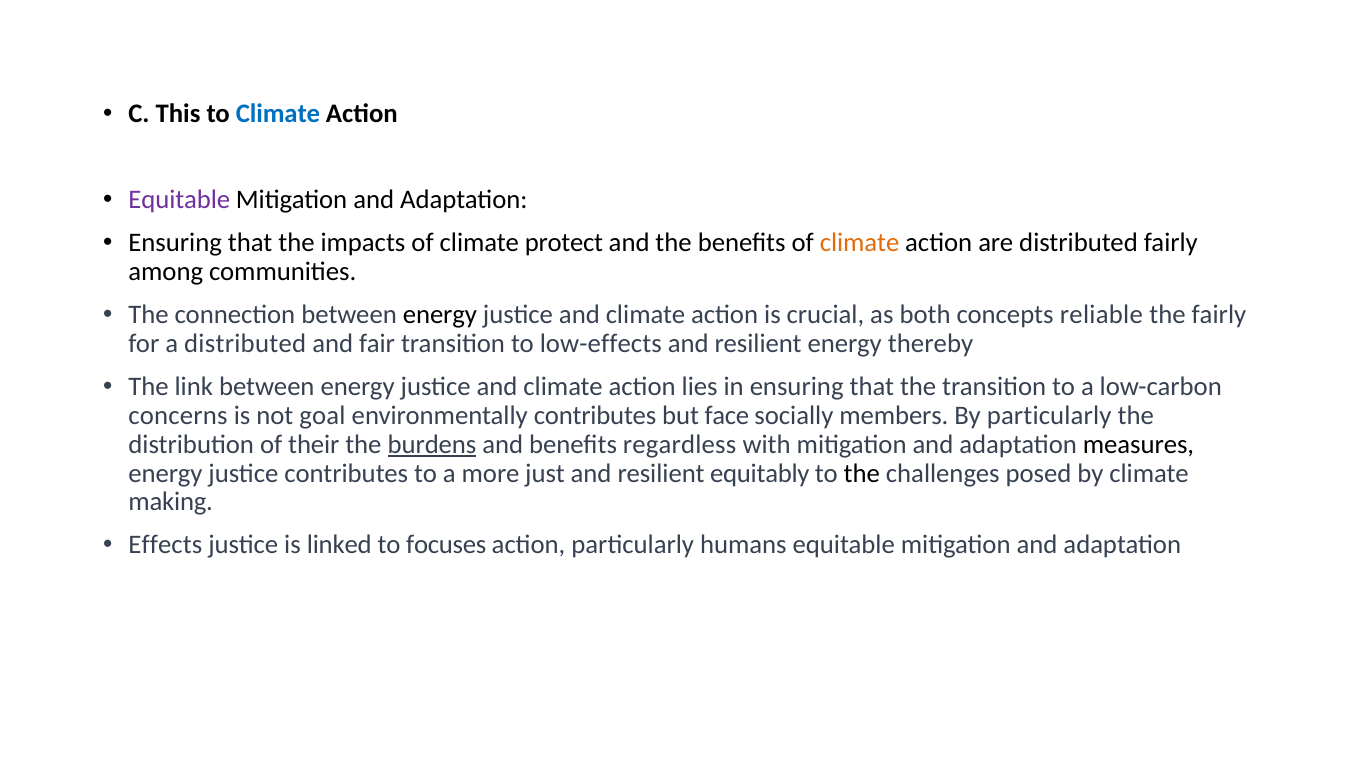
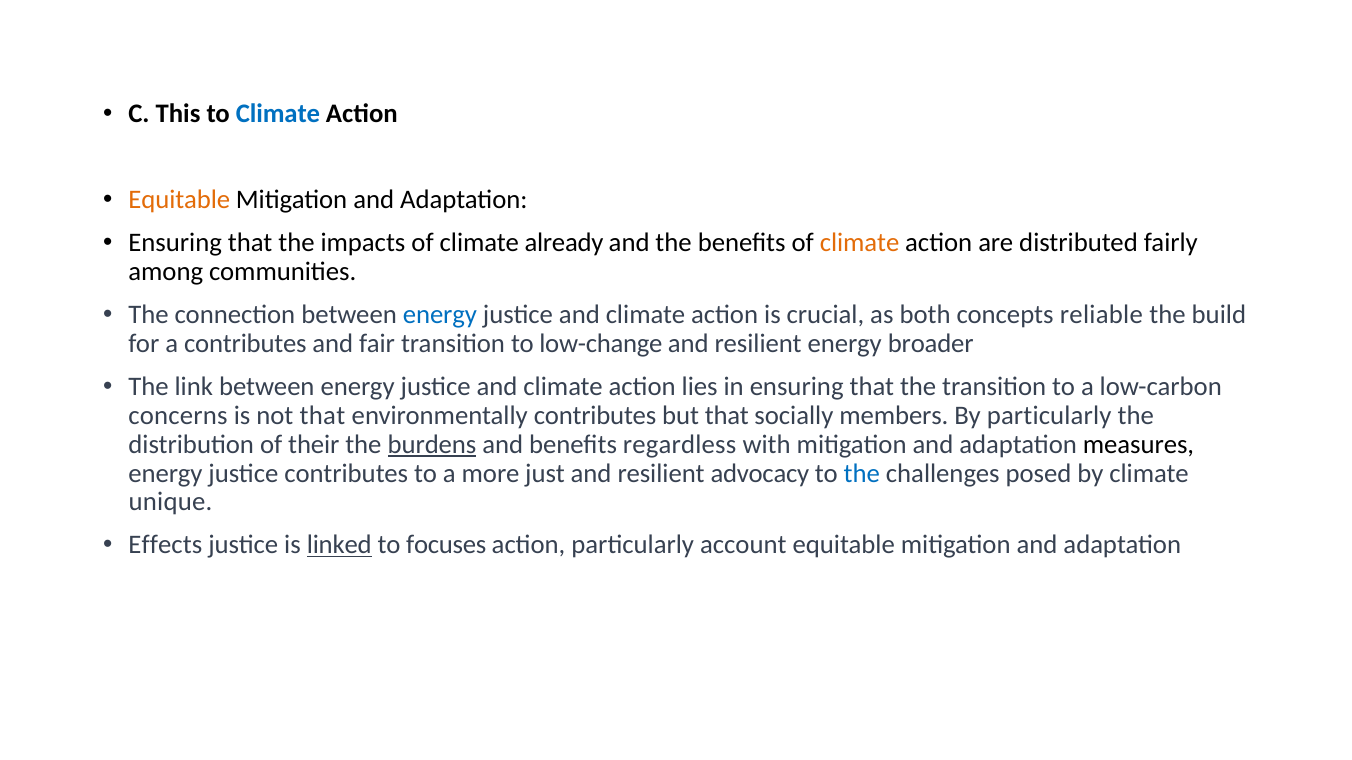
Equitable colour: purple -> orange (179, 200)
protect: protect -> already (564, 243)
energy colour: black -> blue (440, 315)
the fairly: fairly -> build (1219, 315)
a distributed: distributed -> contributes (245, 344)
low-effects: low-effects -> low-change (601, 344)
thereby: thereby -> broader (931, 344)
not goal: goal -> that (322, 416)
but face: face -> that (727, 416)
equitably: equitably -> advocacy (760, 473)
the colour: black -> blue (862, 473)
making: making -> unique (170, 502)
linked underline: none -> present (339, 545)
humans: humans -> account (743, 545)
